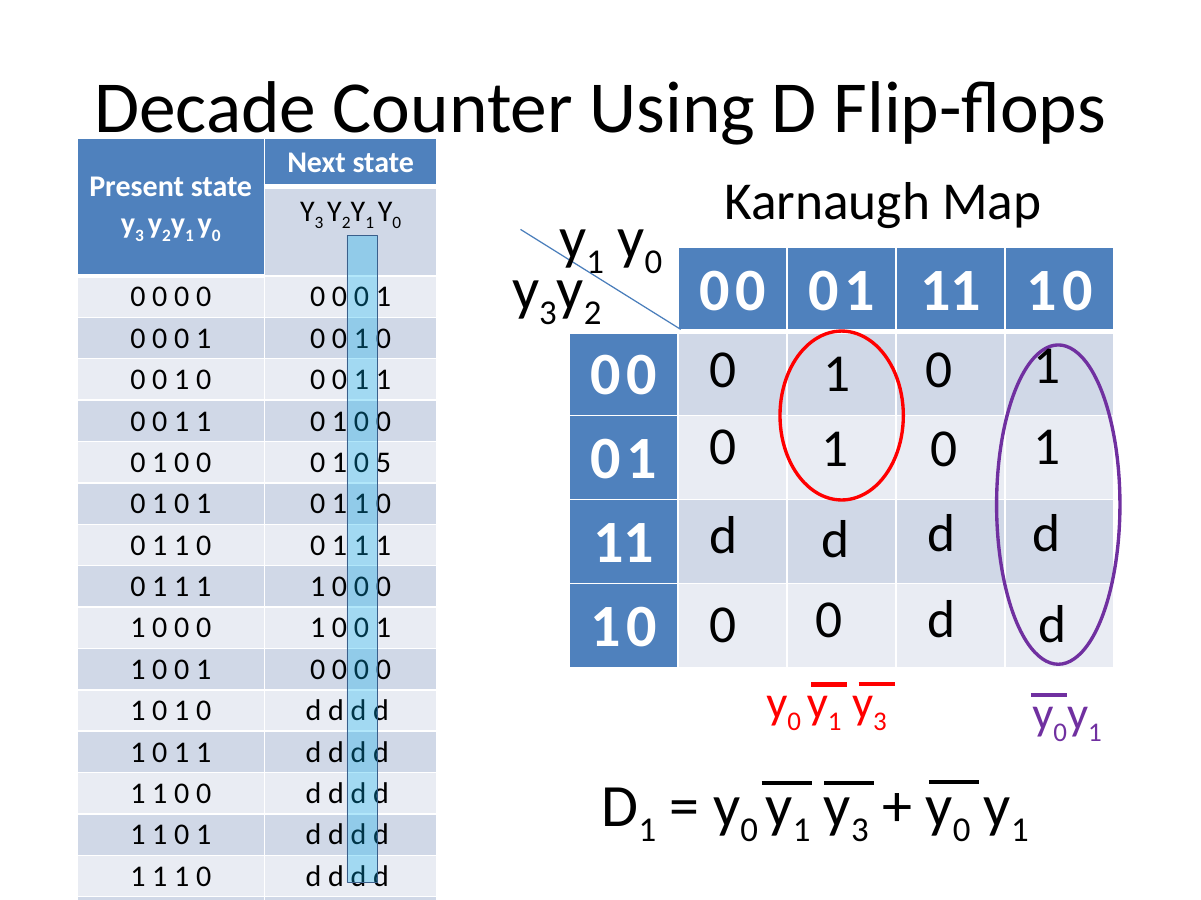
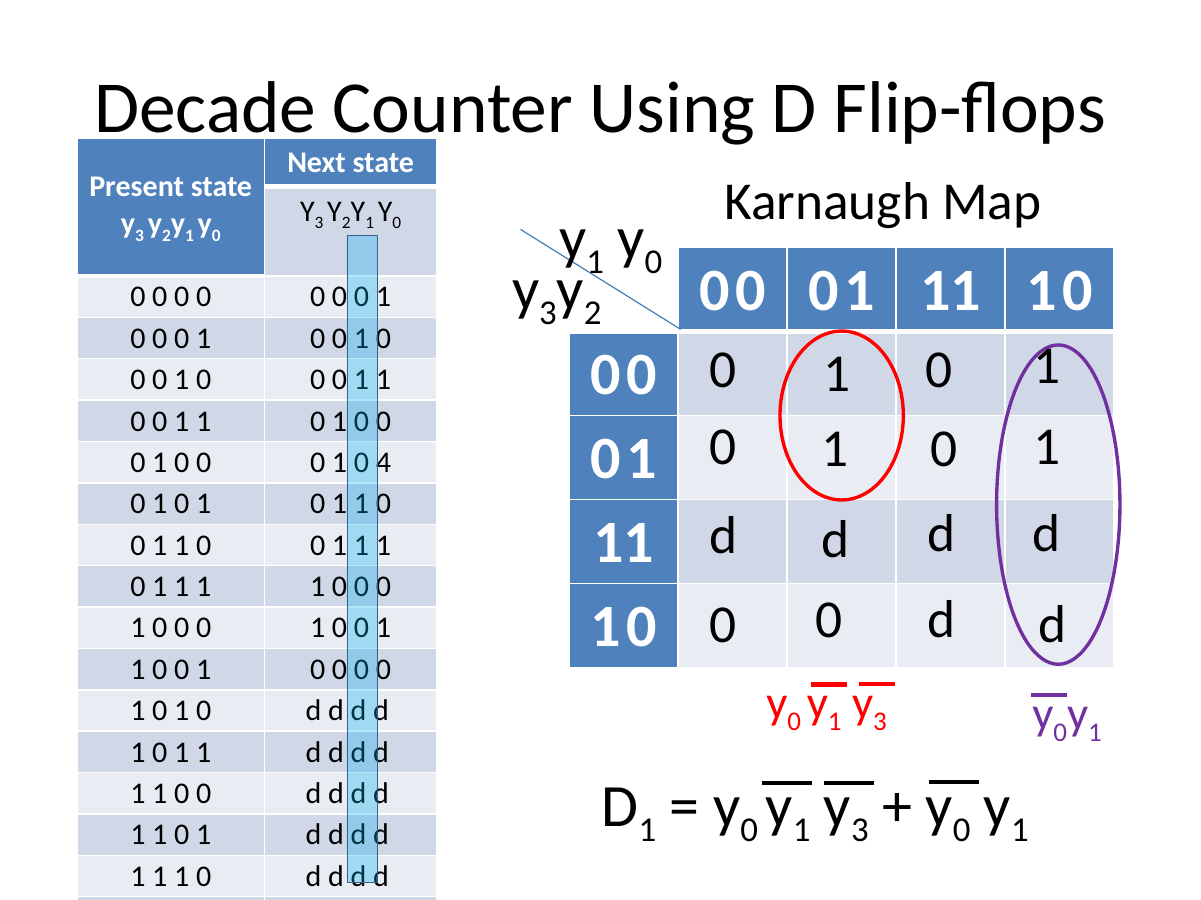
5: 5 -> 4 (383, 463)
